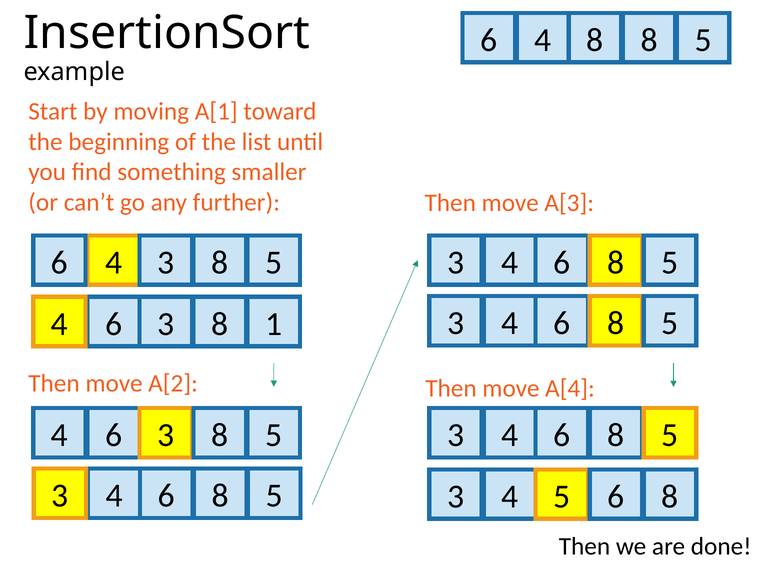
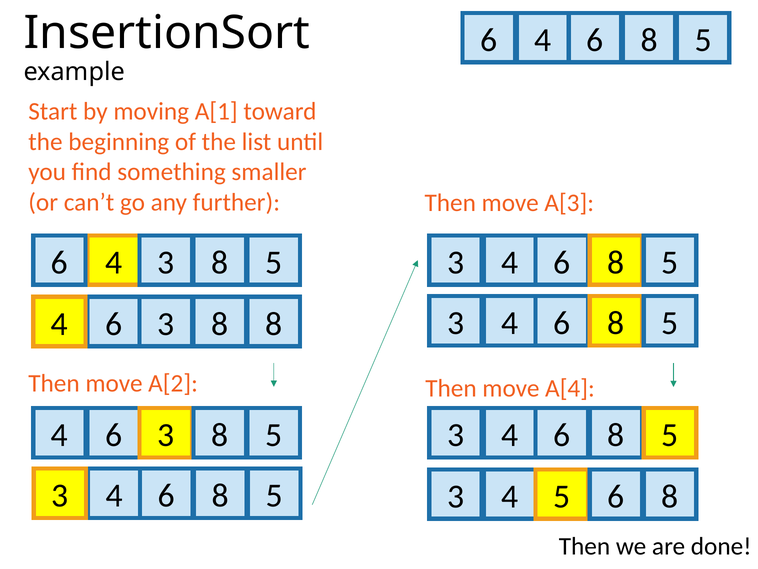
8: 8 -> 6 (595, 40)
8 1: 1 -> 8 (274, 324)
